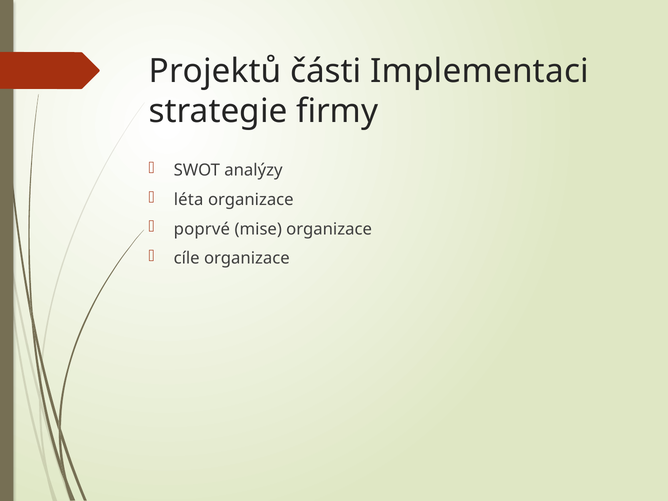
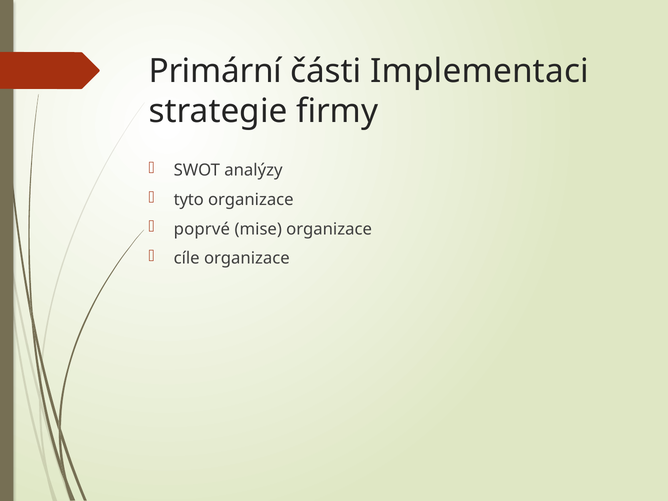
Projektů: Projektů -> Primární (215, 71)
léta: léta -> tyto (189, 200)
